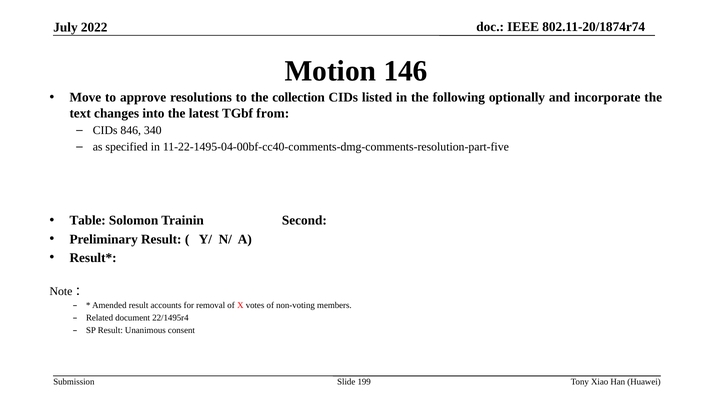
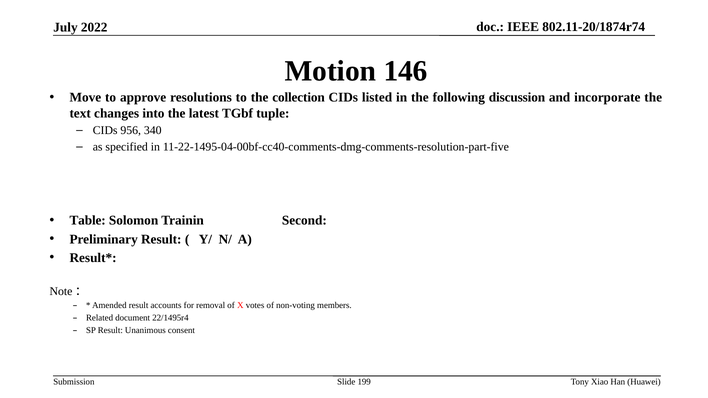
optionally: optionally -> discussion (517, 97)
from: from -> tuple (273, 113)
846: 846 -> 956 (131, 131)
